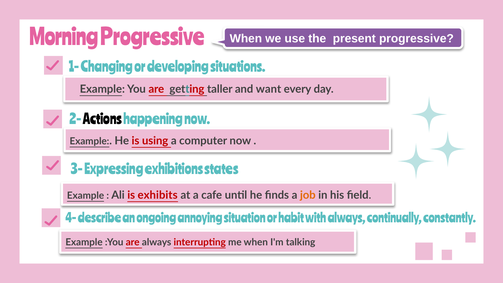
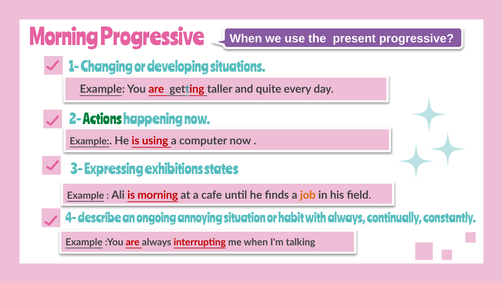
want: want -> quite (269, 89)
Actions colour: black -> green (102, 120)
is exhibits: exhibits -> morning (158, 195)
